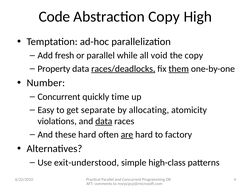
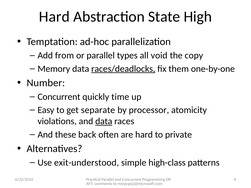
Code: Code -> Hard (54, 17)
Abstraction Copy: Copy -> State (164, 17)
fresh: fresh -> from (65, 56)
while: while -> types (127, 56)
Property: Property -> Memory (54, 69)
them underline: present -> none (179, 69)
allocating: allocating -> processor (149, 110)
these hard: hard -> back (87, 135)
are underline: present -> none (127, 135)
factory: factory -> private (179, 135)
